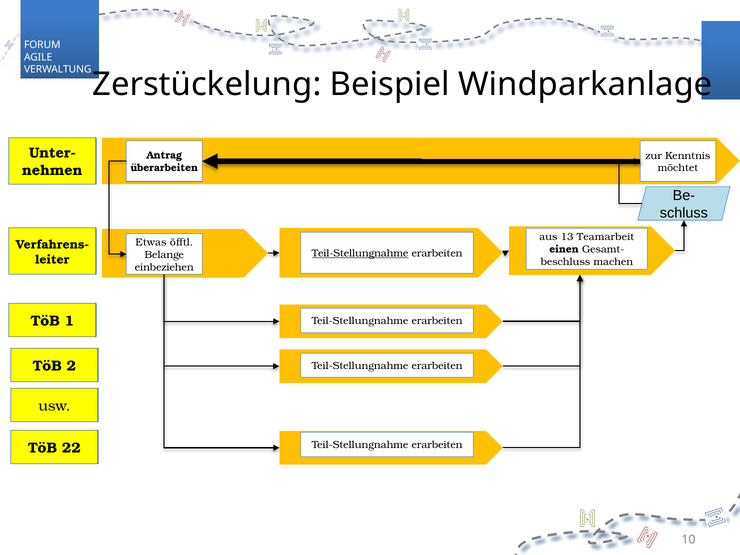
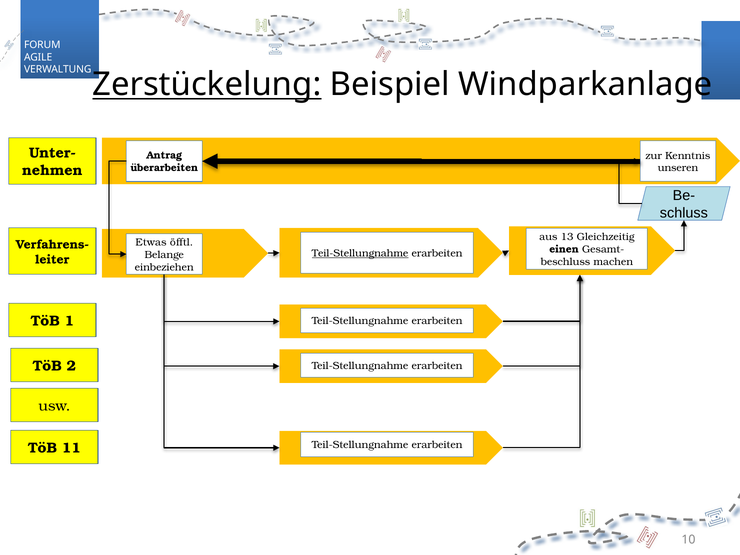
Zerstückelung underline: none -> present (207, 85)
möchtet: möchtet -> unseren (678, 168)
Teamarbeit: Teamarbeit -> Gleichzeitig (606, 237)
22: 22 -> 11 (71, 448)
